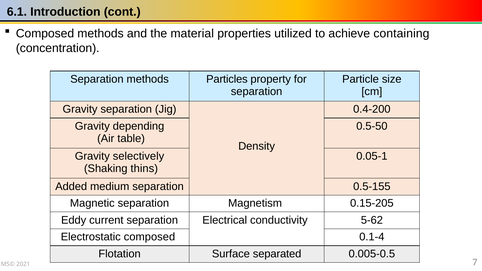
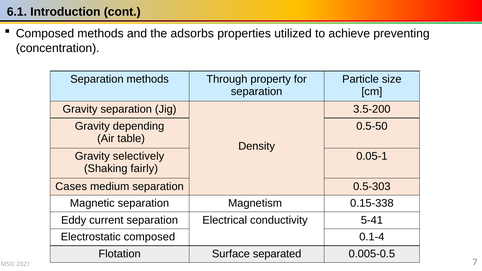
material: material -> adsorbs (192, 34)
containing: containing -> preventing (401, 34)
Particles: Particles -> Through (227, 79)
0.4-200: 0.4-200 -> 3.5-200 (372, 109)
thins: thins -> fairly (144, 169)
Added: Added -> Cases (71, 186)
0.5-155: 0.5-155 -> 0.5-303 (372, 186)
0.15-205: 0.15-205 -> 0.15-338 (372, 203)
5-62: 5-62 -> 5-41 (372, 220)
